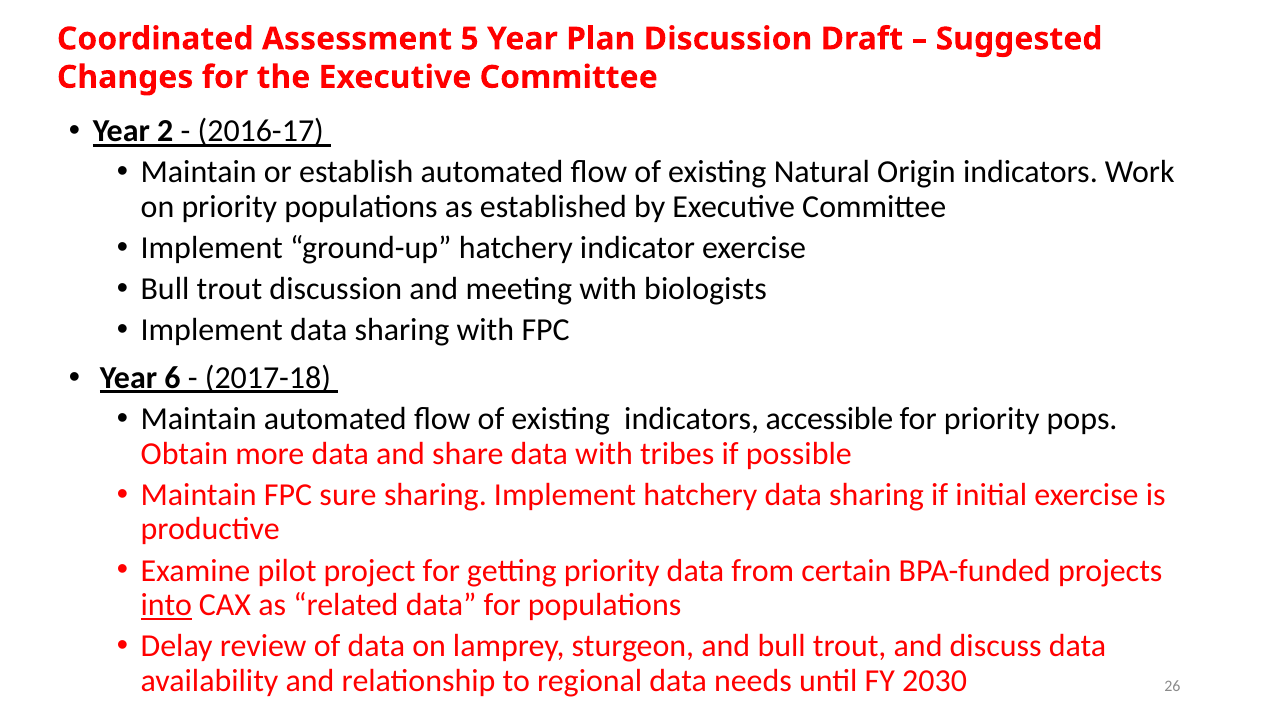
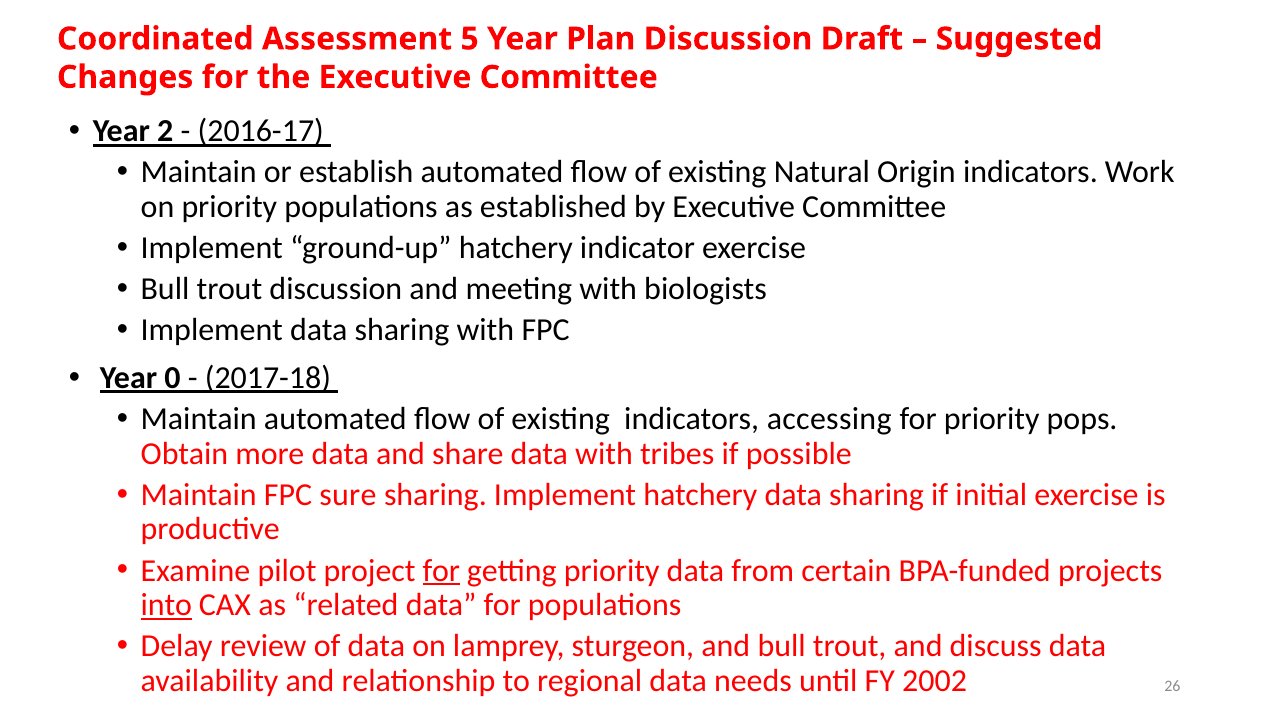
6: 6 -> 0 (172, 378)
accessible: accessible -> accessing (829, 419)
for underline: none -> present (441, 570)
2030: 2030 -> 2002 (935, 681)
